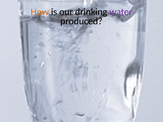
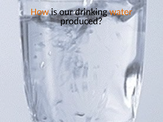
water colour: purple -> orange (121, 12)
